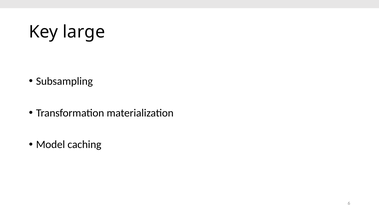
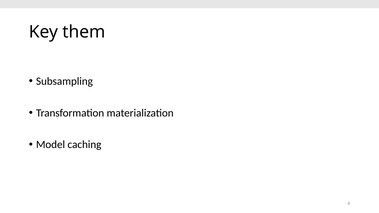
large: large -> them (84, 32)
